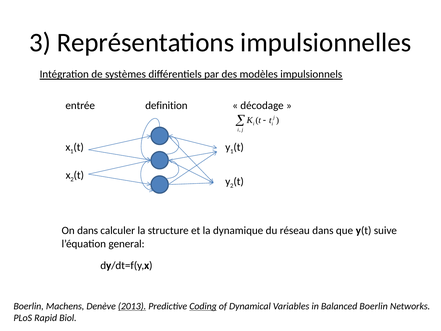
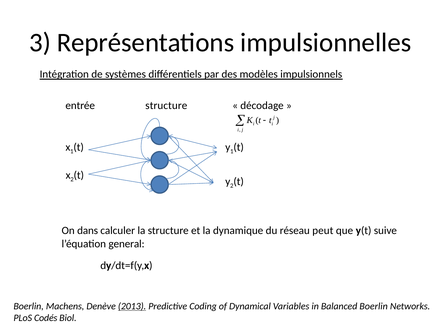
definition: definition -> structure (166, 105)
réseau dans: dans -> peut (323, 230)
Coding underline: present -> none (203, 306)
Rapid: Rapid -> Codés (46, 318)
